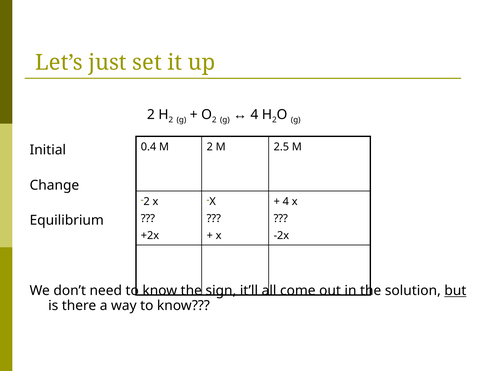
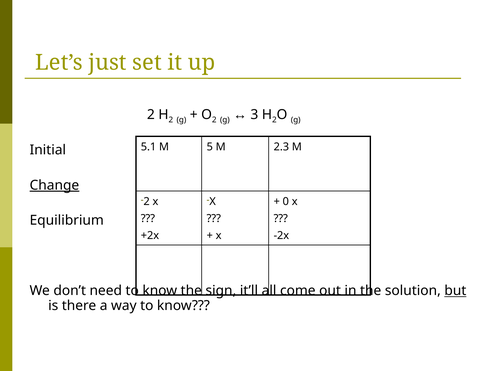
4: 4 -> 3 (254, 114)
0.4: 0.4 -> 5.1 (149, 147)
M 2: 2 -> 5 (210, 147)
2.5: 2.5 -> 2.3 (281, 147)
Change underline: none -> present (54, 185)
4: 4 -> 0 (286, 201)
